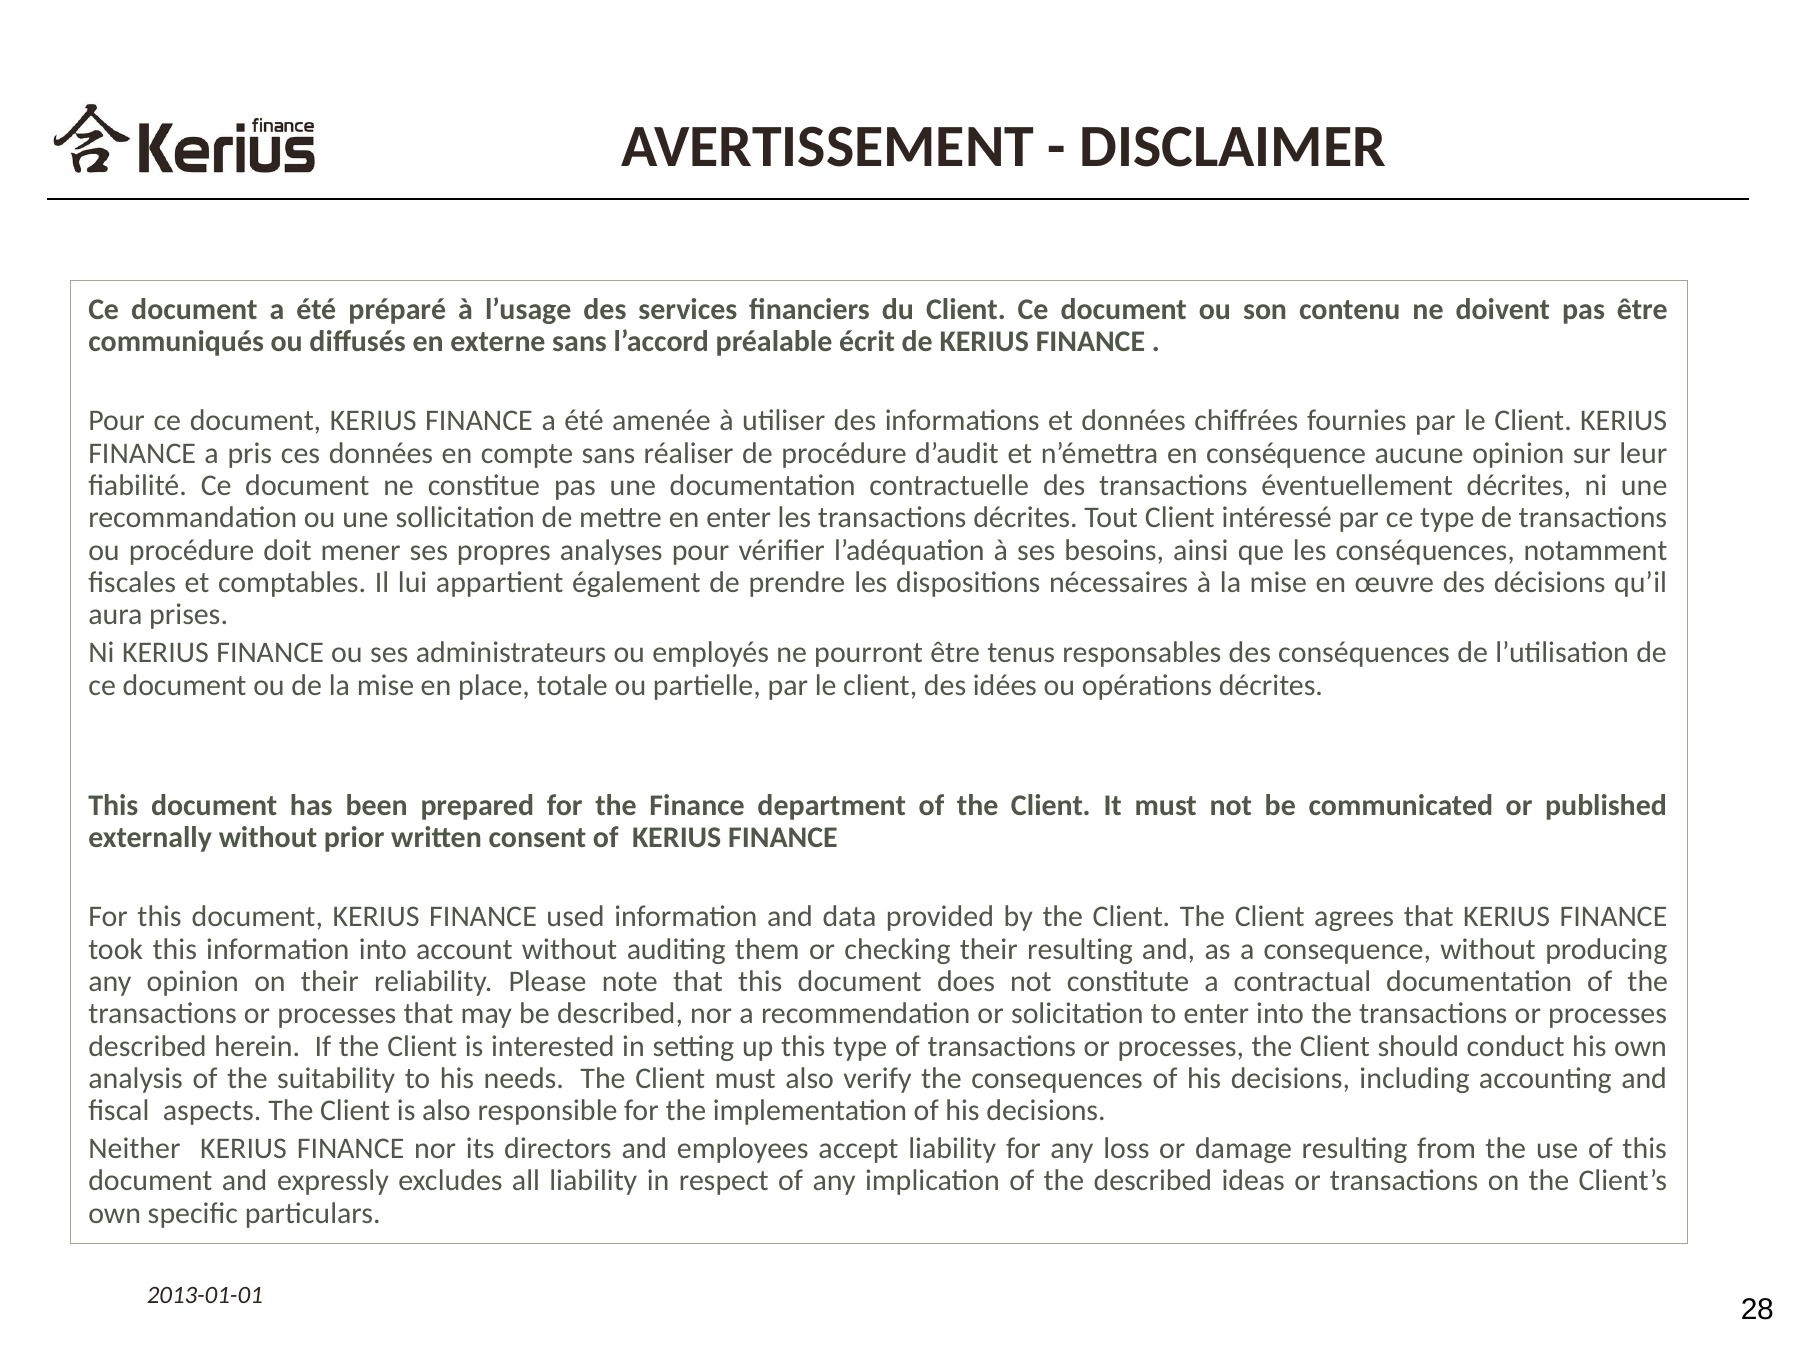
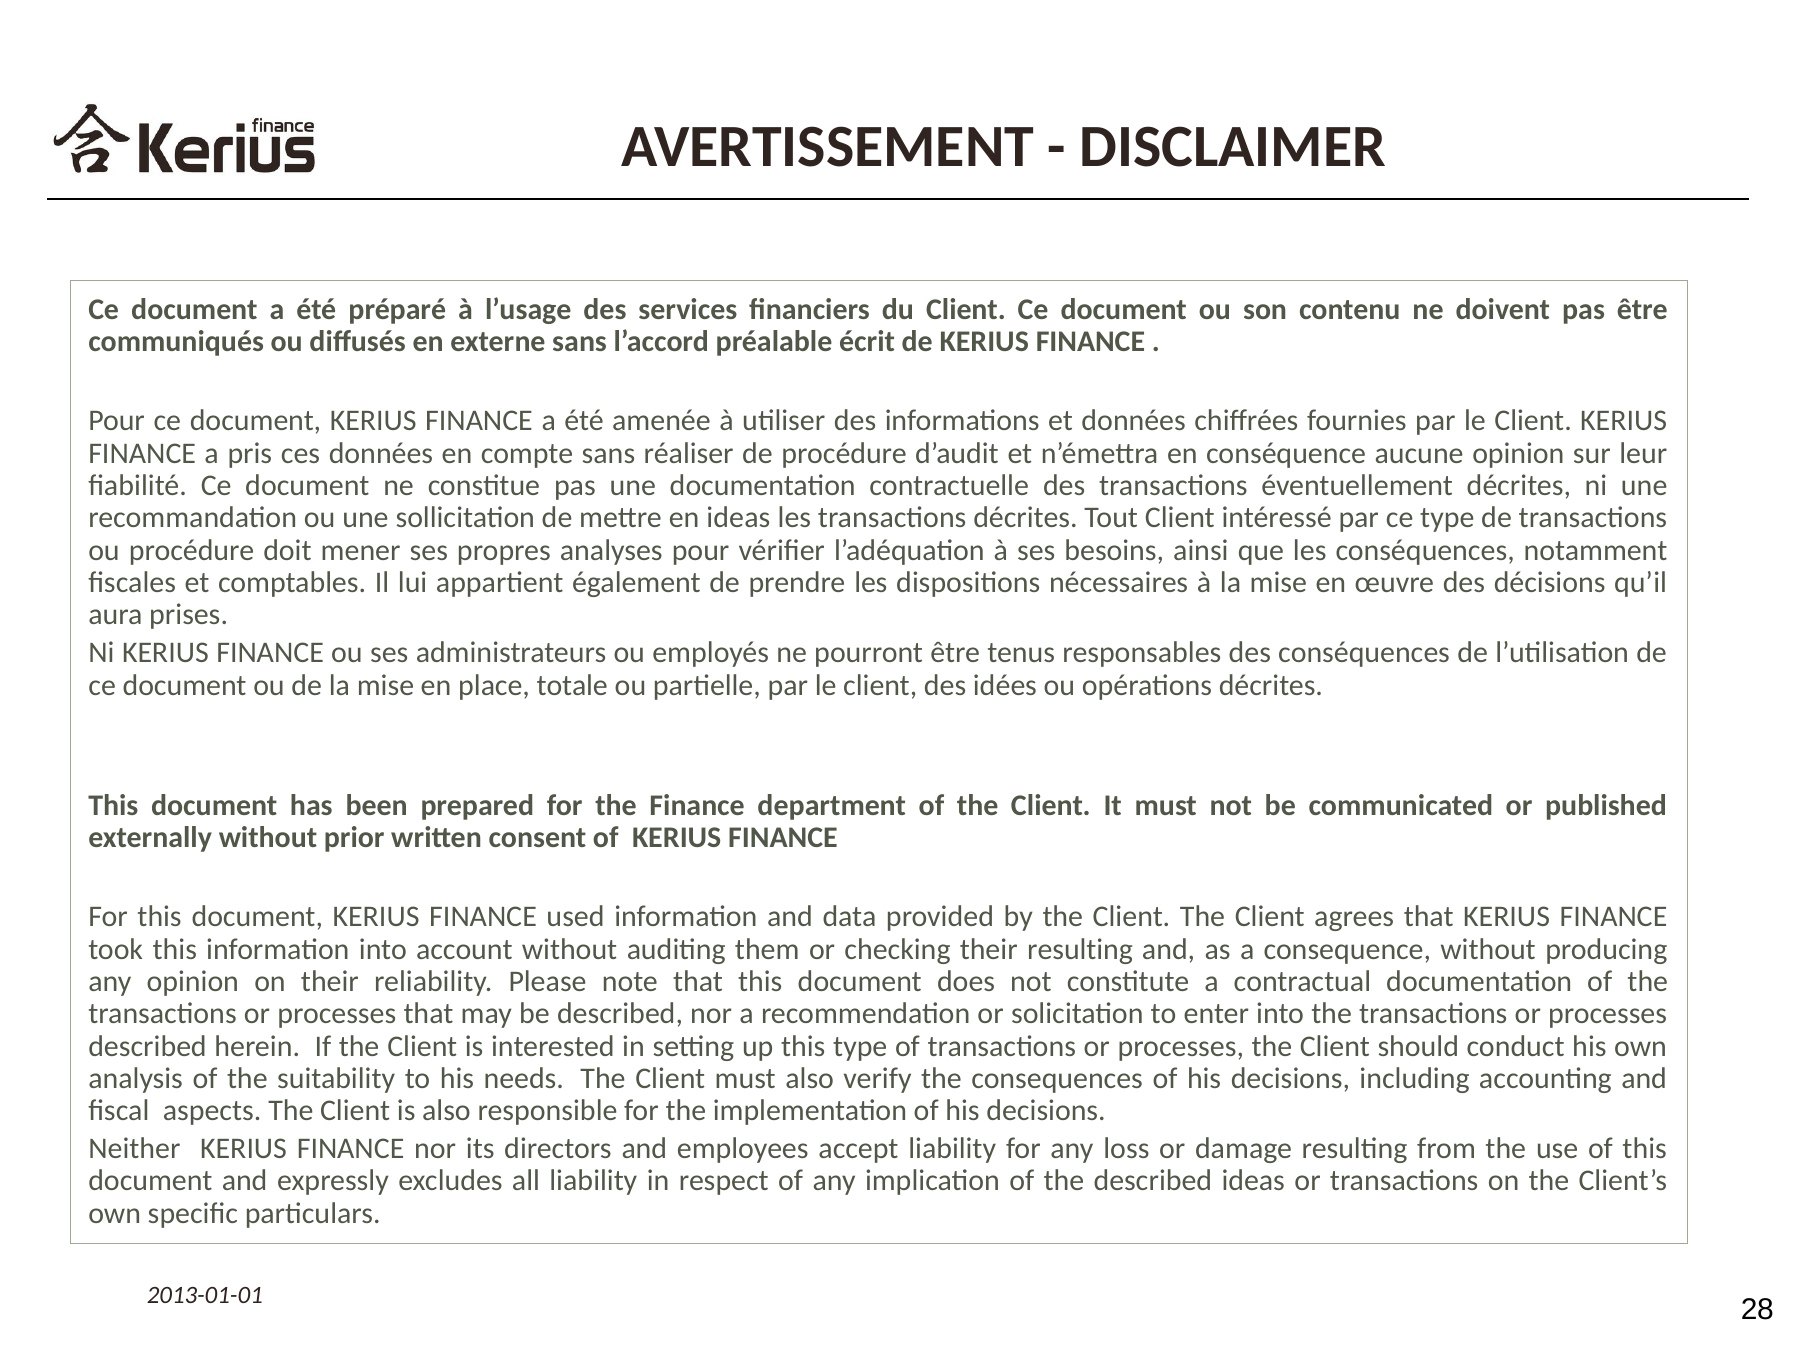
en enter: enter -> ideas (738, 518)
